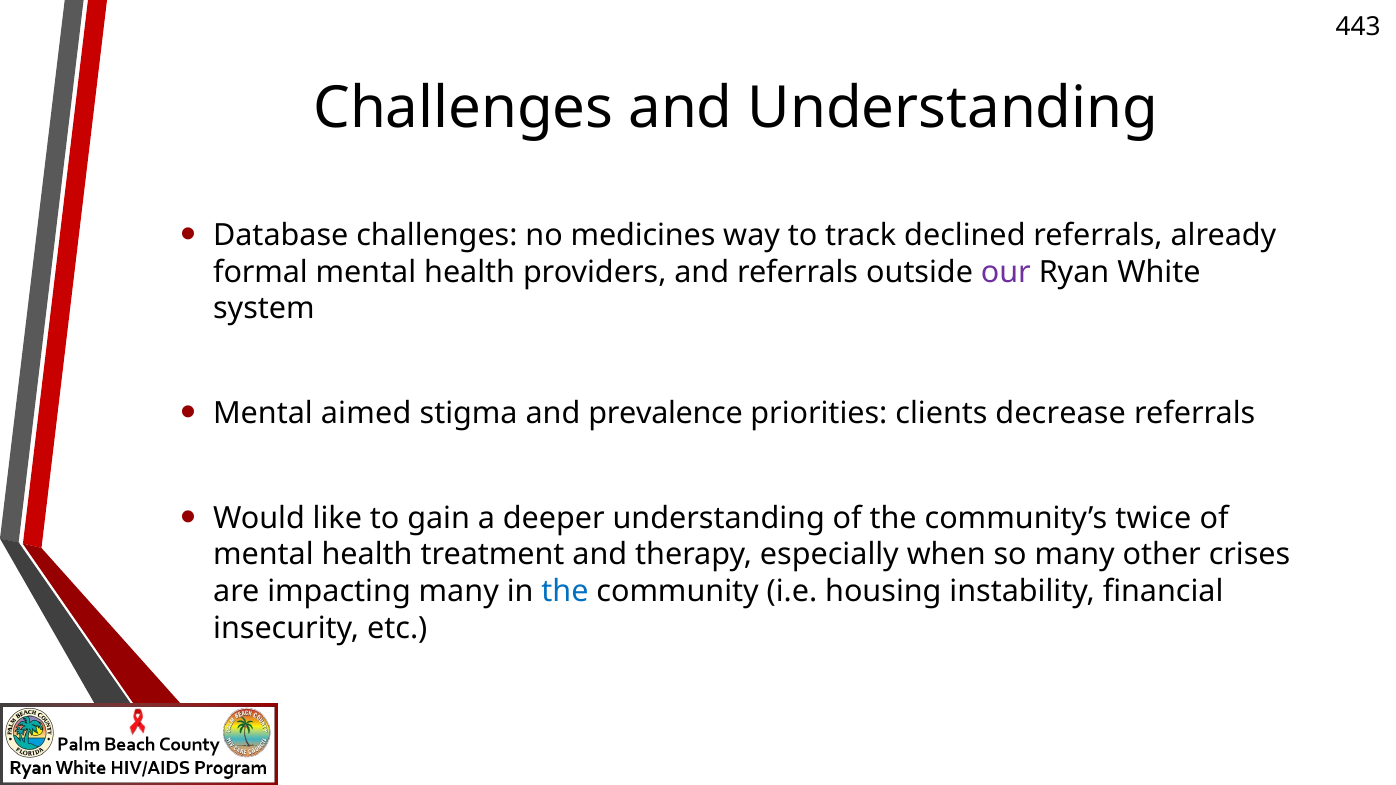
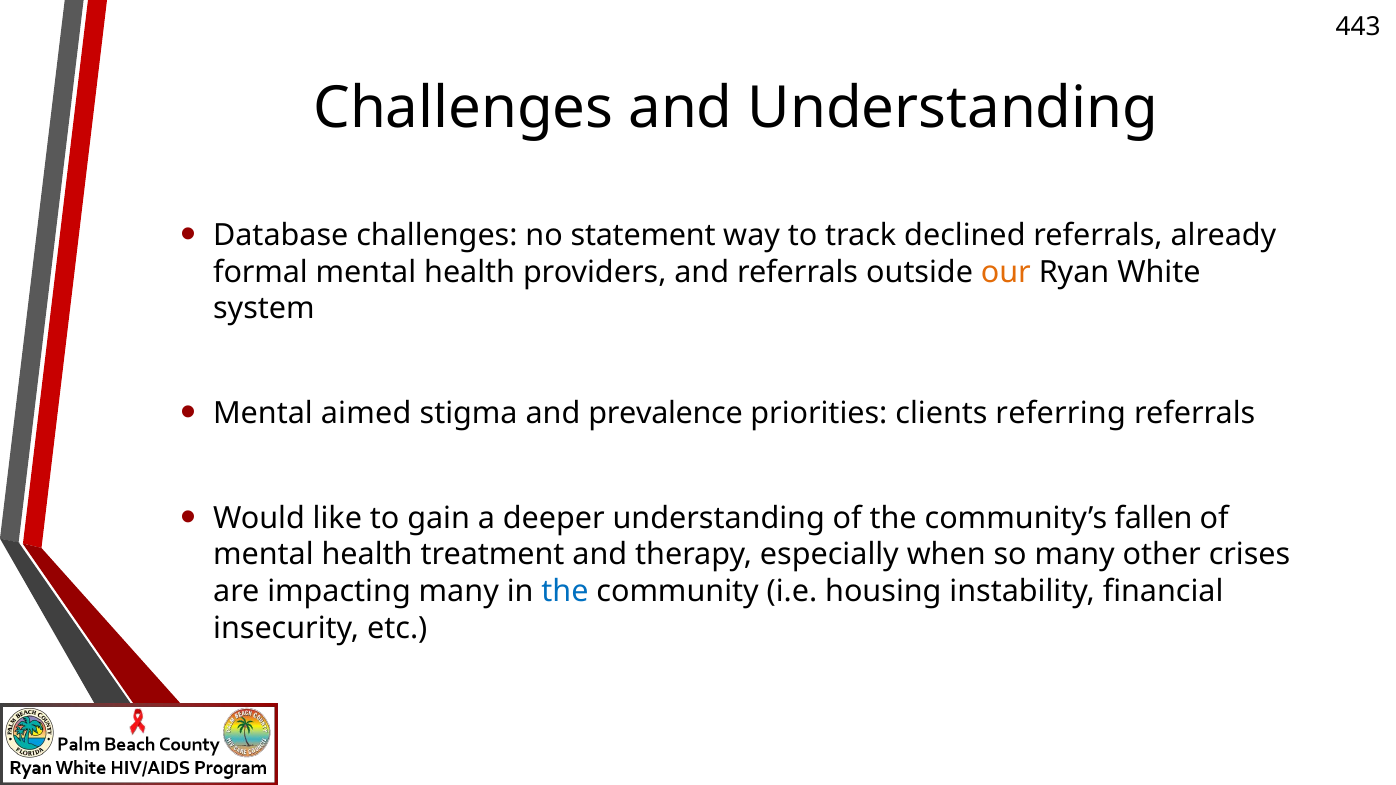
medicines: medicines -> statement (643, 236)
our colour: purple -> orange (1006, 272)
decrease: decrease -> referring (1061, 414)
twice: twice -> fallen (1154, 518)
